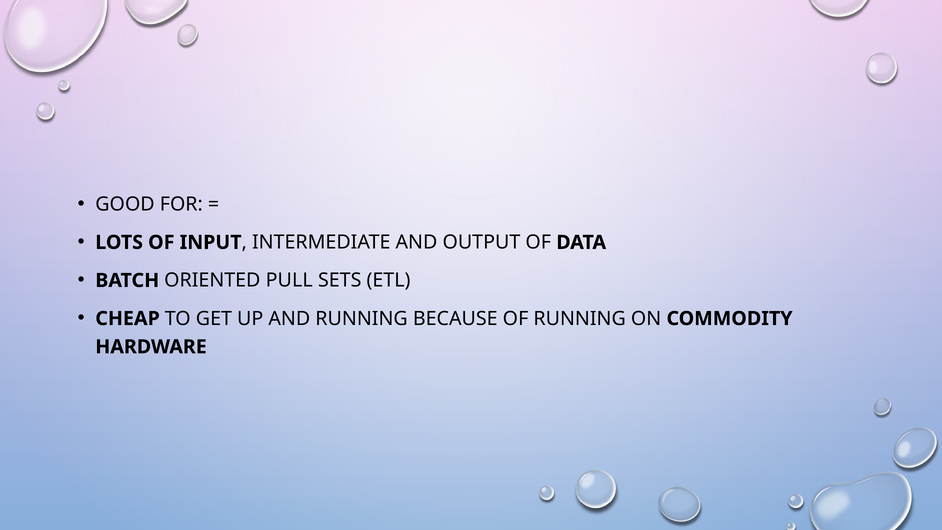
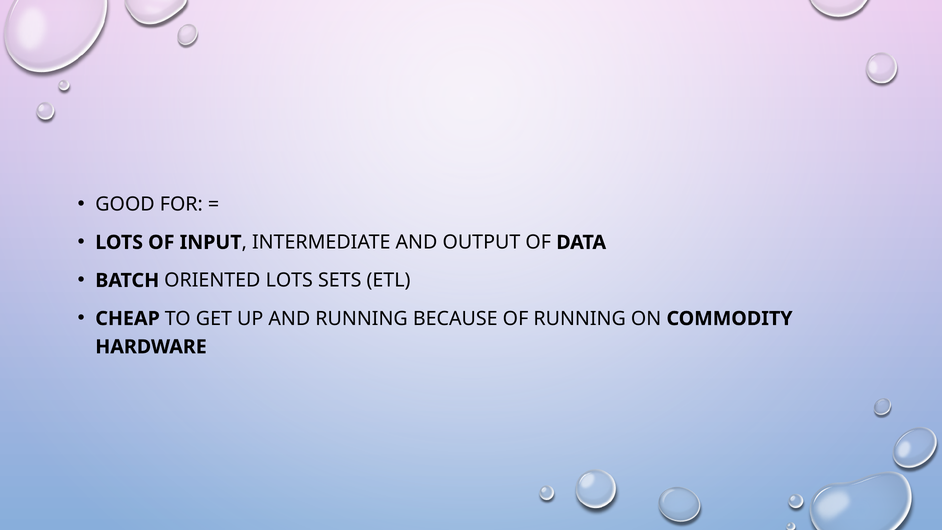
ORIENTED PULL: PULL -> LOTS (289, 280)
